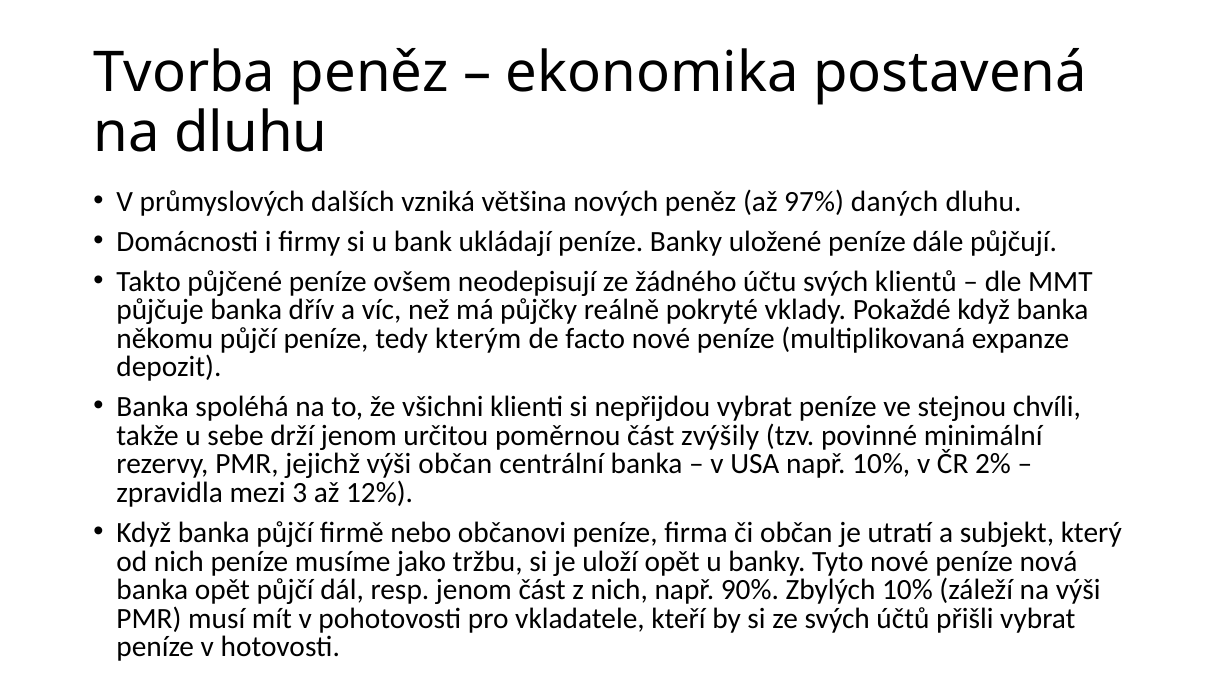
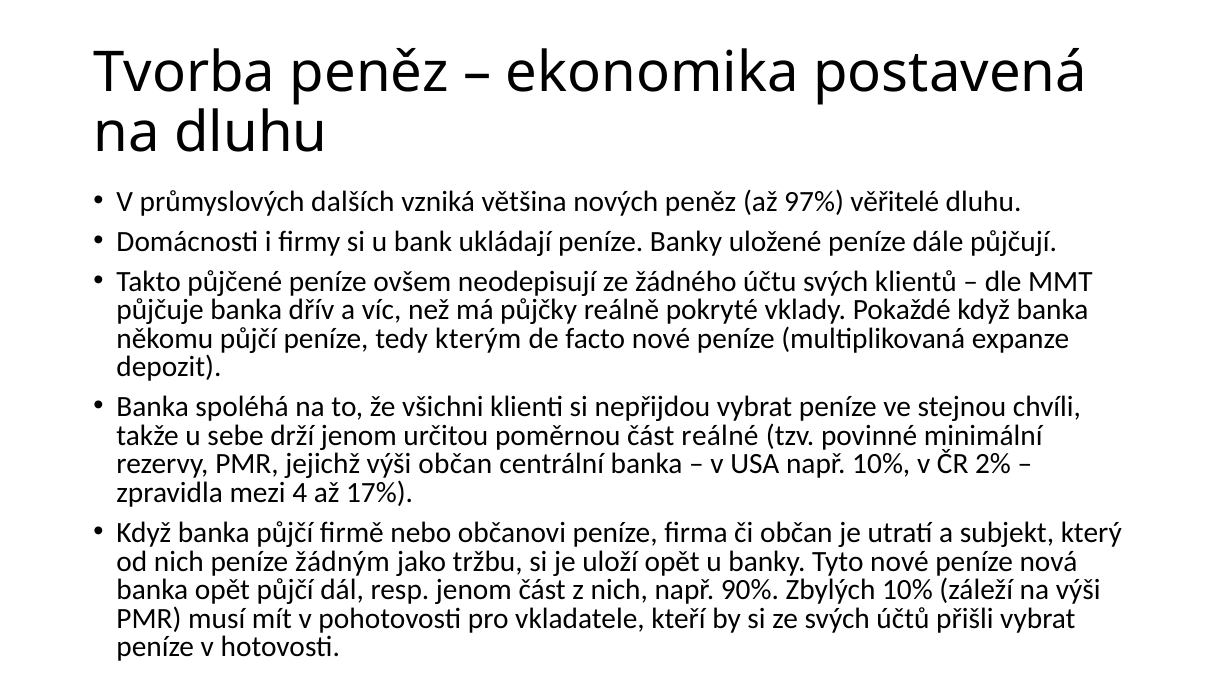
daných: daných -> věřitelé (895, 201)
zvýšily: zvýšily -> reálné (720, 435)
3: 3 -> 4 (300, 492)
12%: 12% -> 17% (380, 492)
musíme: musíme -> žádným (343, 561)
